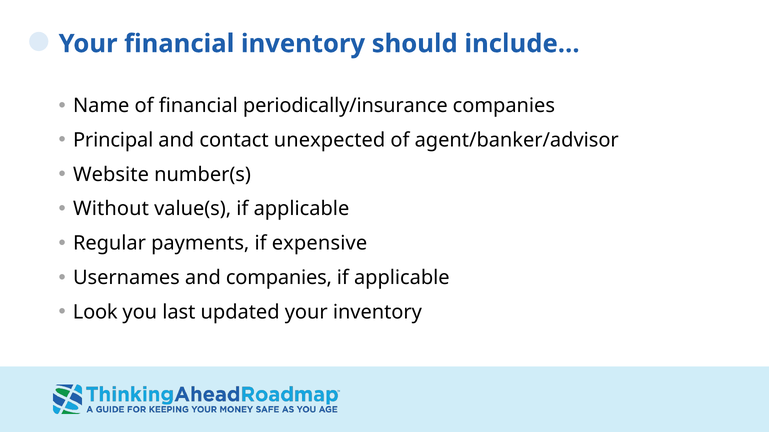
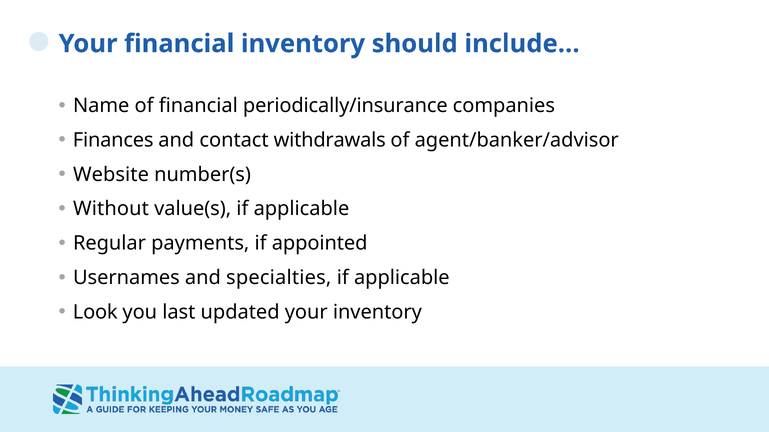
Principal: Principal -> Finances (113, 140)
unexpected: unexpected -> withdrawals (330, 140)
expensive: expensive -> appointed (320, 244)
and companies: companies -> specialties (279, 278)
